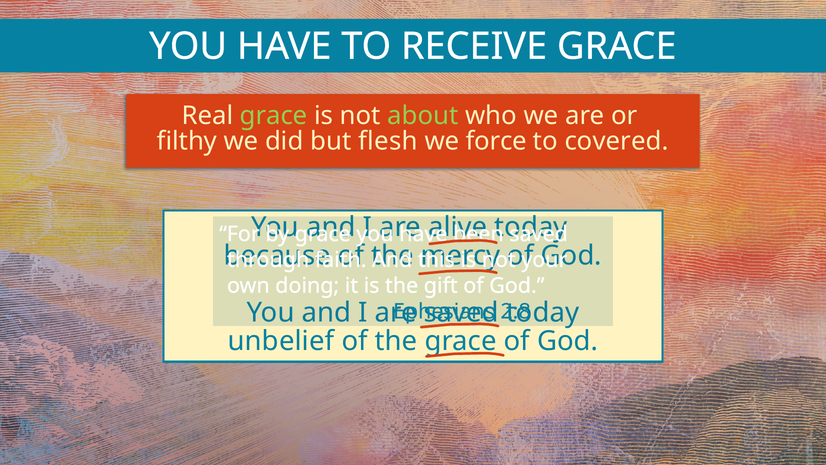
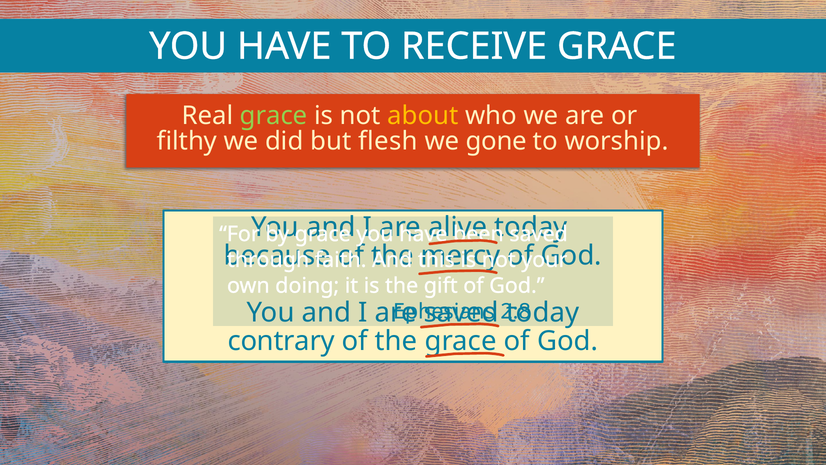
about colour: light green -> yellow (423, 115)
force: force -> gone (496, 141)
covered: covered -> worship (617, 141)
unbelief: unbelief -> contrary (281, 341)
